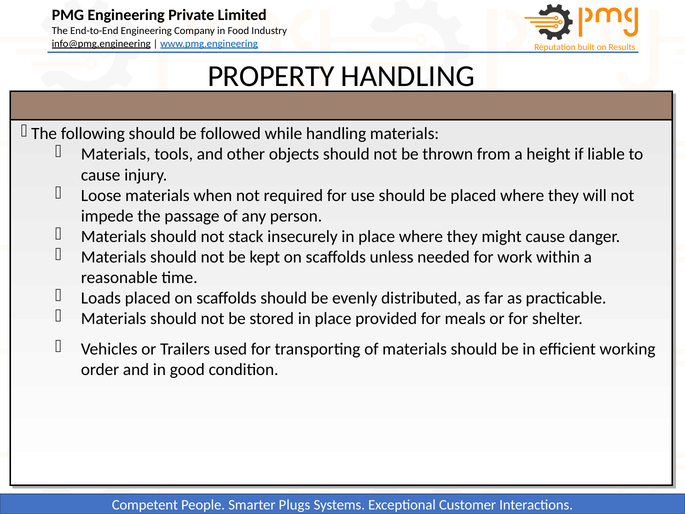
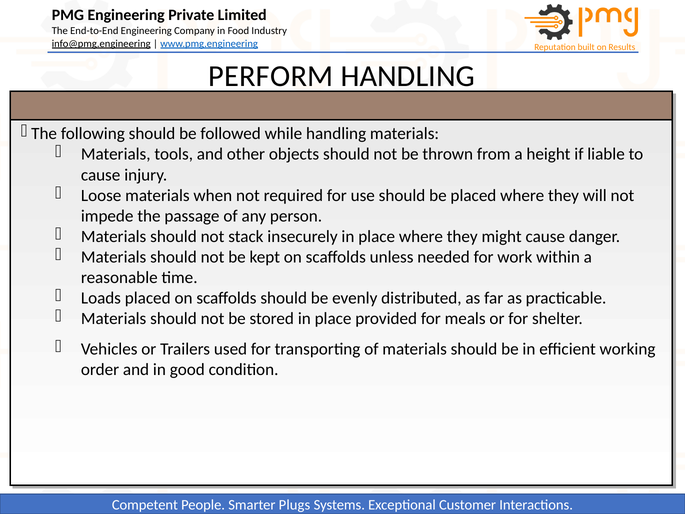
PROPERTY: PROPERTY -> PERFORM (271, 76)
